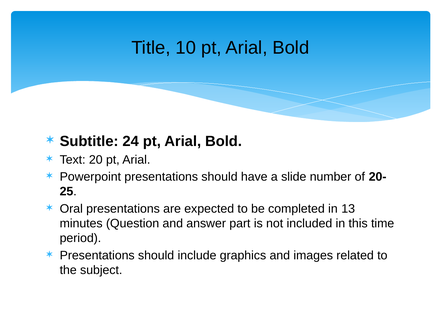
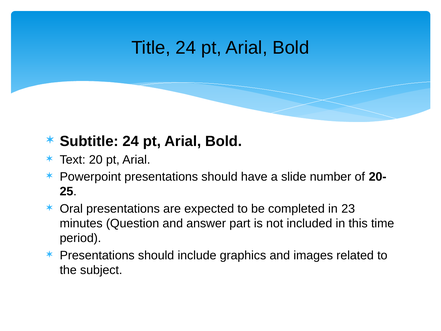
Title 10: 10 -> 24 (186, 48)
13: 13 -> 23 (348, 209)
